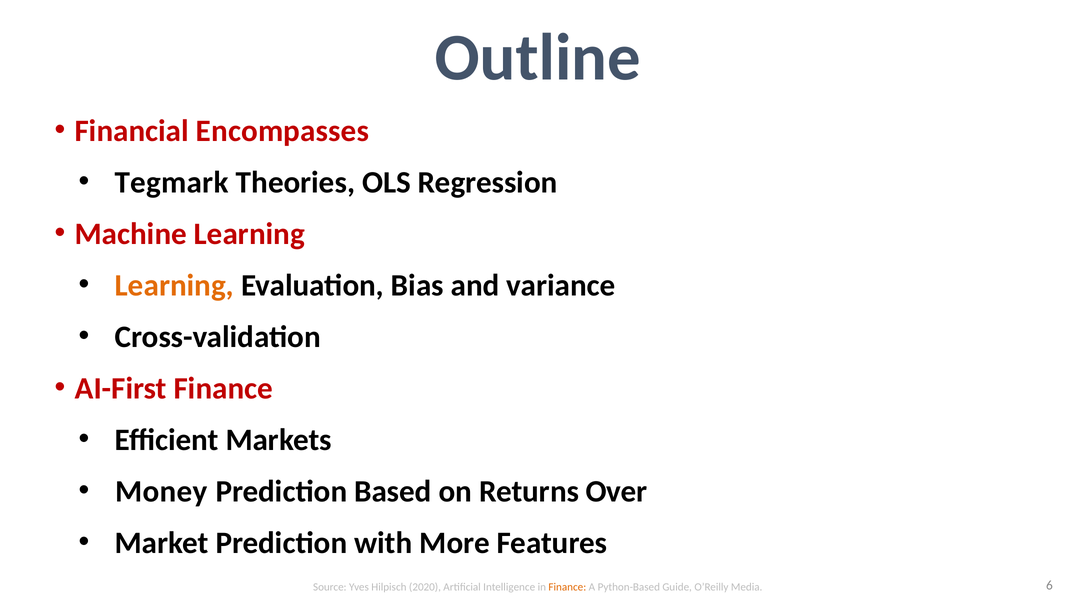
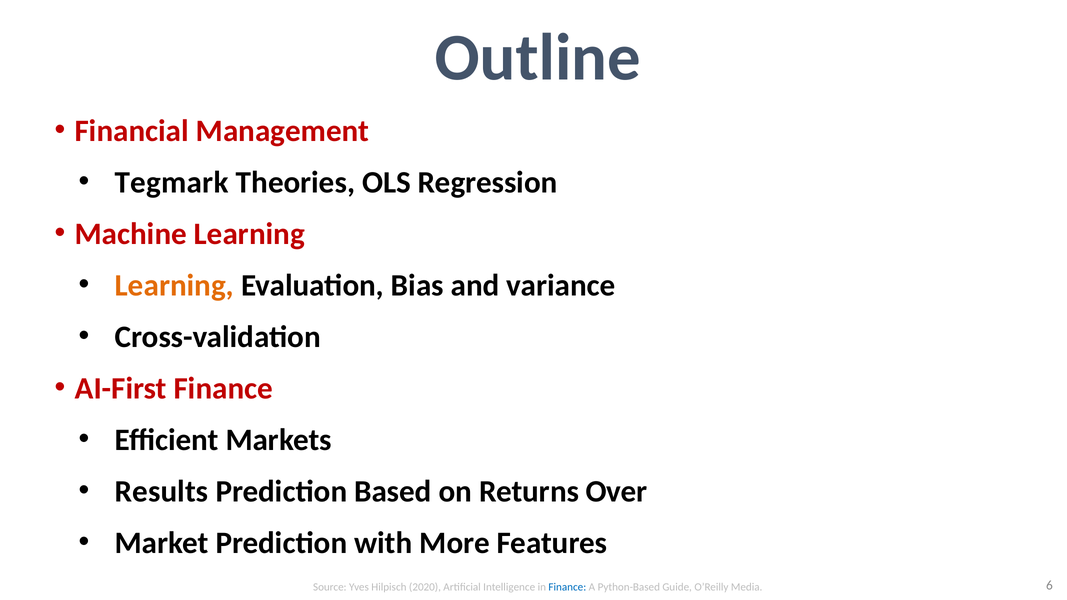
Encompasses: Encompasses -> Management (283, 131)
Money: Money -> Results (162, 492)
Finance colour: orange -> blue (567, 587)
